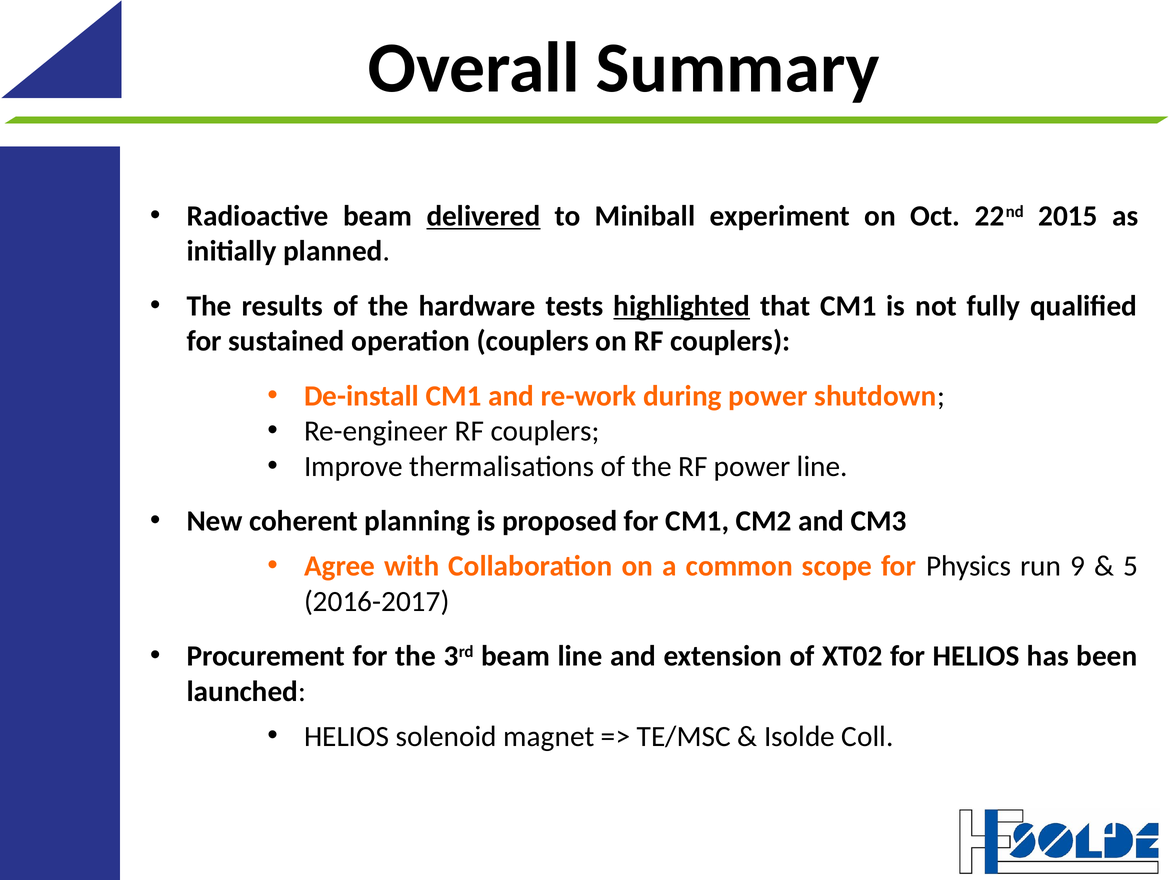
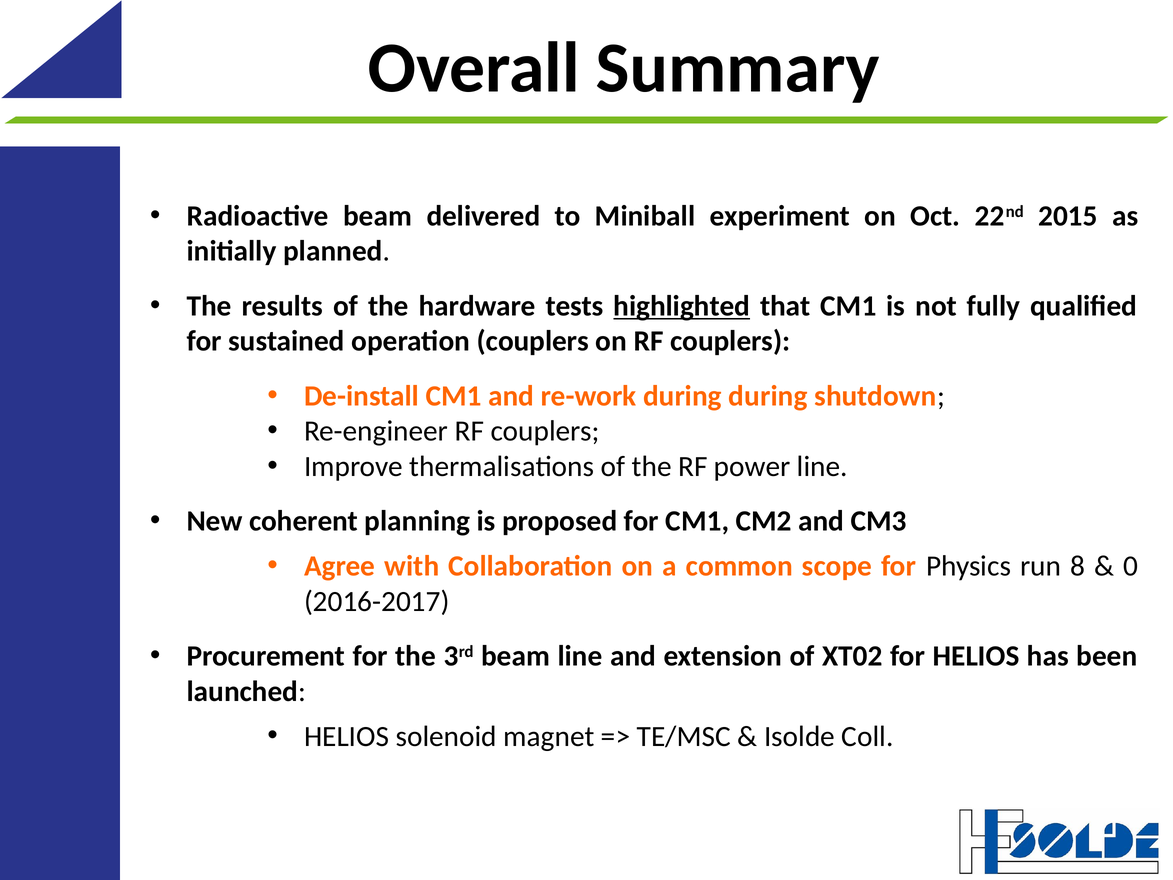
delivered underline: present -> none (483, 216)
during power: power -> during (768, 396)
9: 9 -> 8 (1078, 566)
5: 5 -> 0 (1131, 566)
